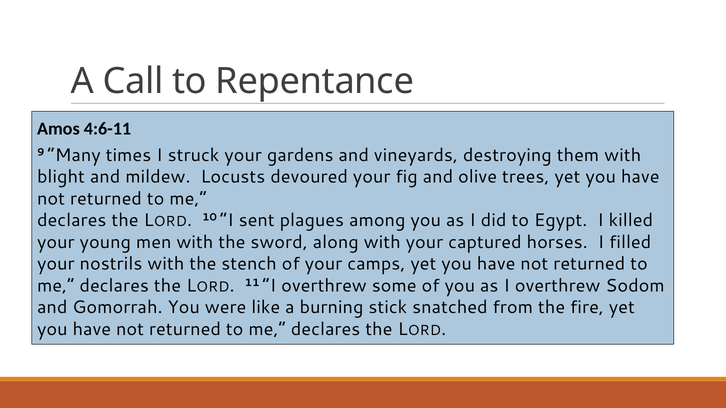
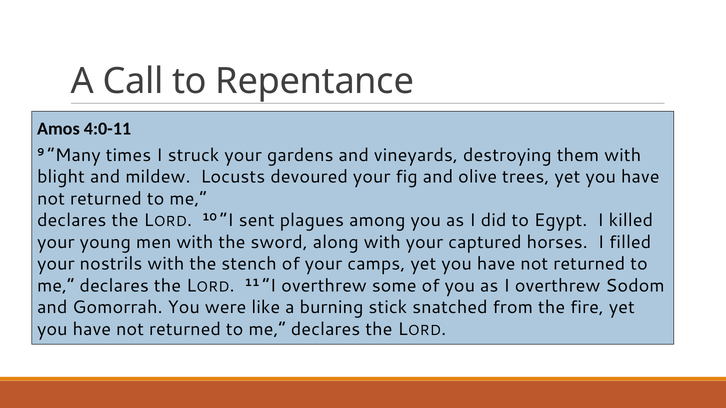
4:6-11: 4:6-11 -> 4:0-11 (107, 129)
